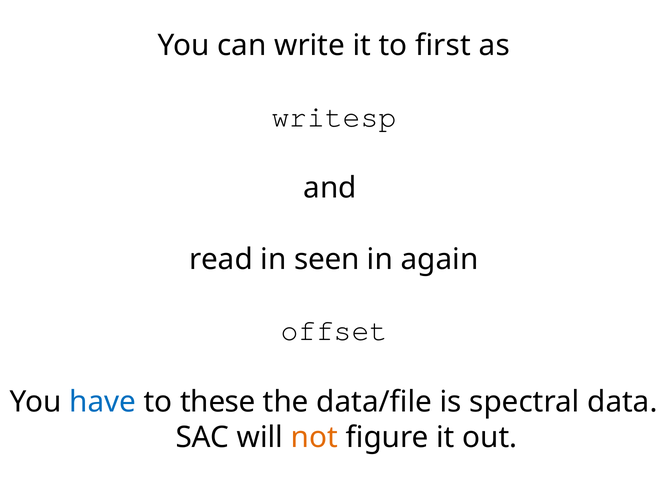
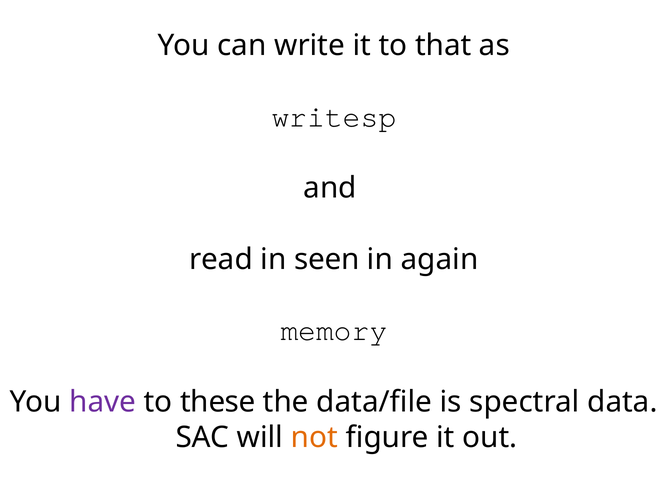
first: first -> that (443, 46)
offset: offset -> memory (334, 331)
have colour: blue -> purple (103, 402)
